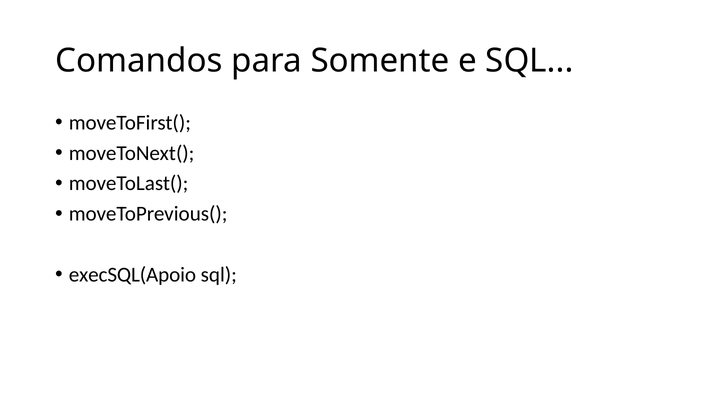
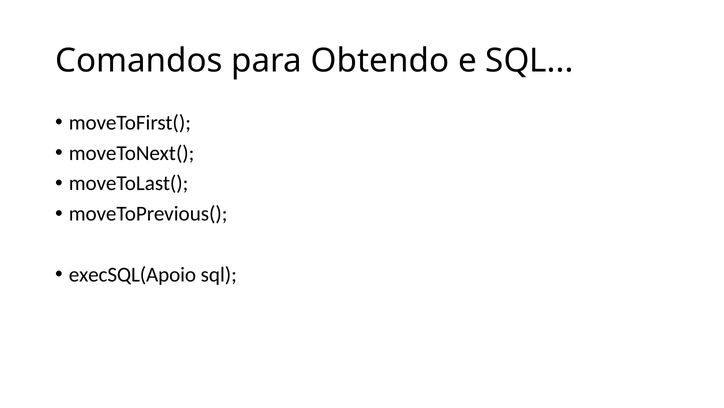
Somente: Somente -> Obtendo (380, 61)
